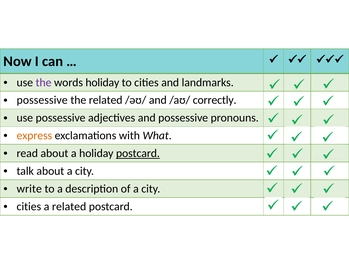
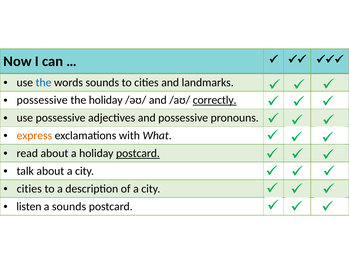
the colour: purple -> blue (44, 82)
words holiday: holiday -> sounds (102, 82)
the related: related -> holiday (106, 100)
correctly underline: none -> present (215, 100)
write: write -> cities (29, 189)
cities: cities -> listen (29, 206)
a related: related -> sounds (69, 206)
